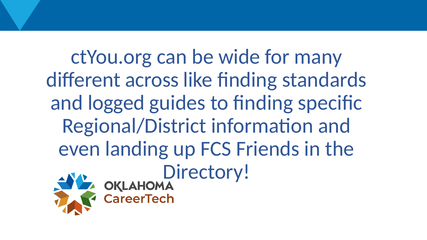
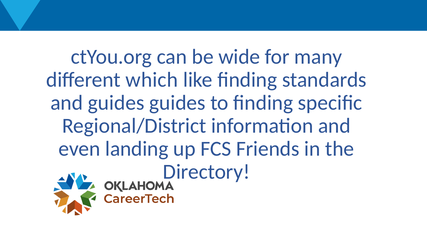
across: across -> which (152, 80)
and logged: logged -> guides (116, 103)
